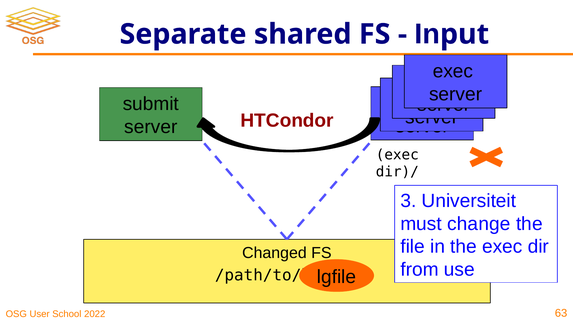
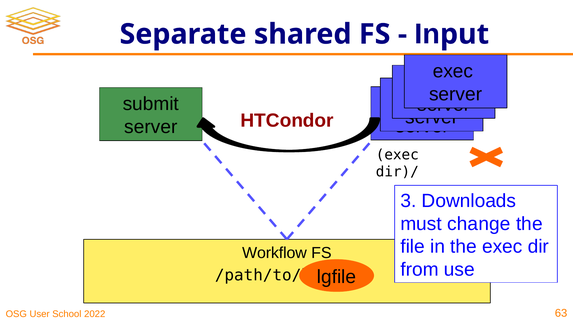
Universiteit: Universiteit -> Downloads (469, 201)
Changed: Changed -> Workflow (274, 253)
